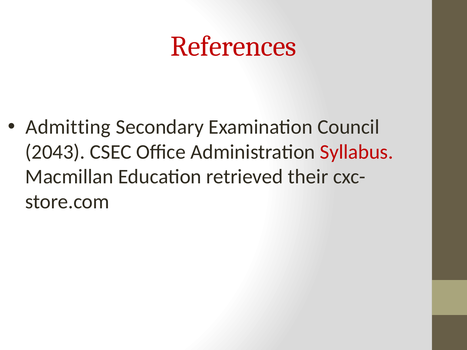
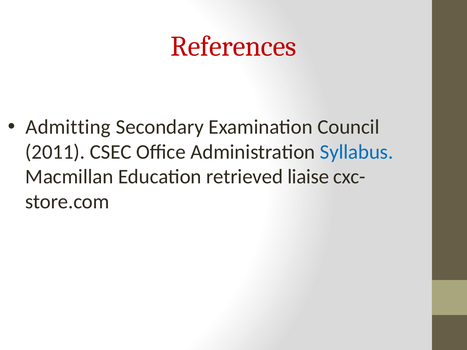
2043: 2043 -> 2011 (55, 152)
Syllabus colour: red -> blue (357, 152)
their: their -> liaise (308, 177)
